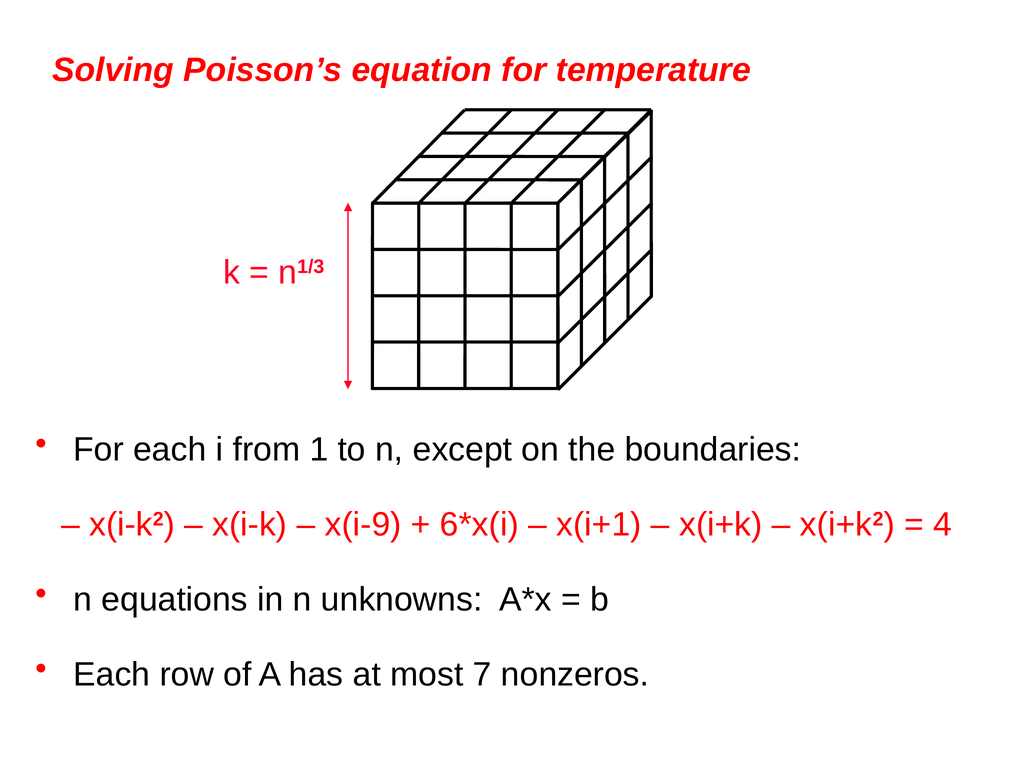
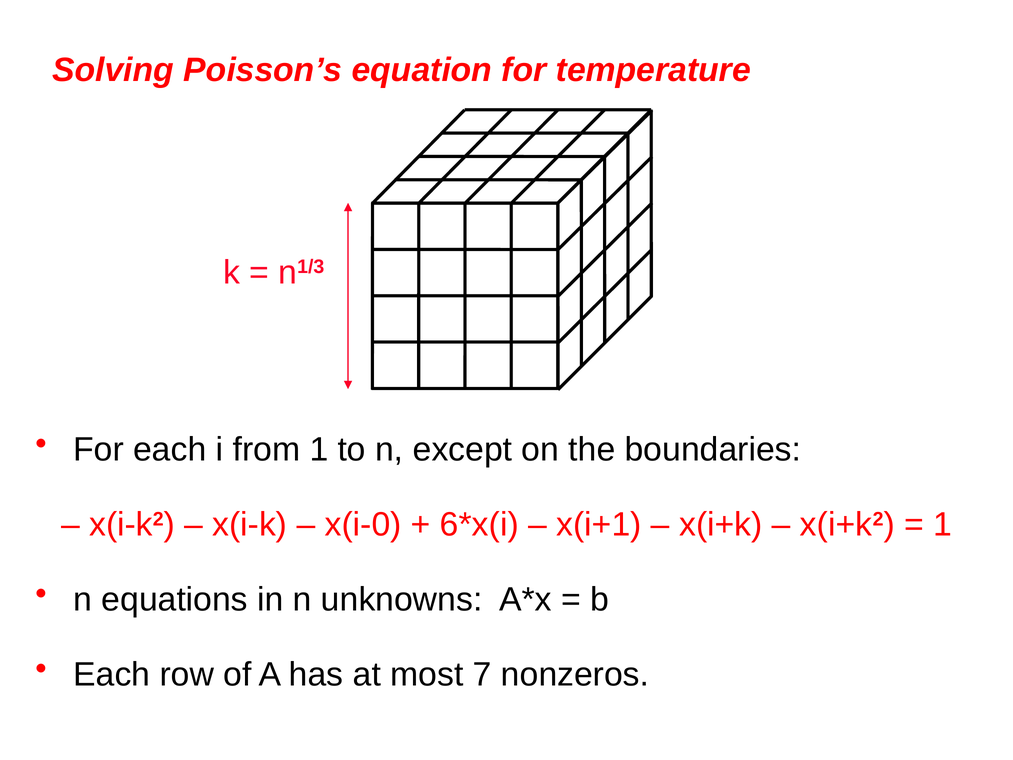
x(i-9: x(i-9 -> x(i-0 (363, 524)
4: 4 -> 1 (943, 524)
